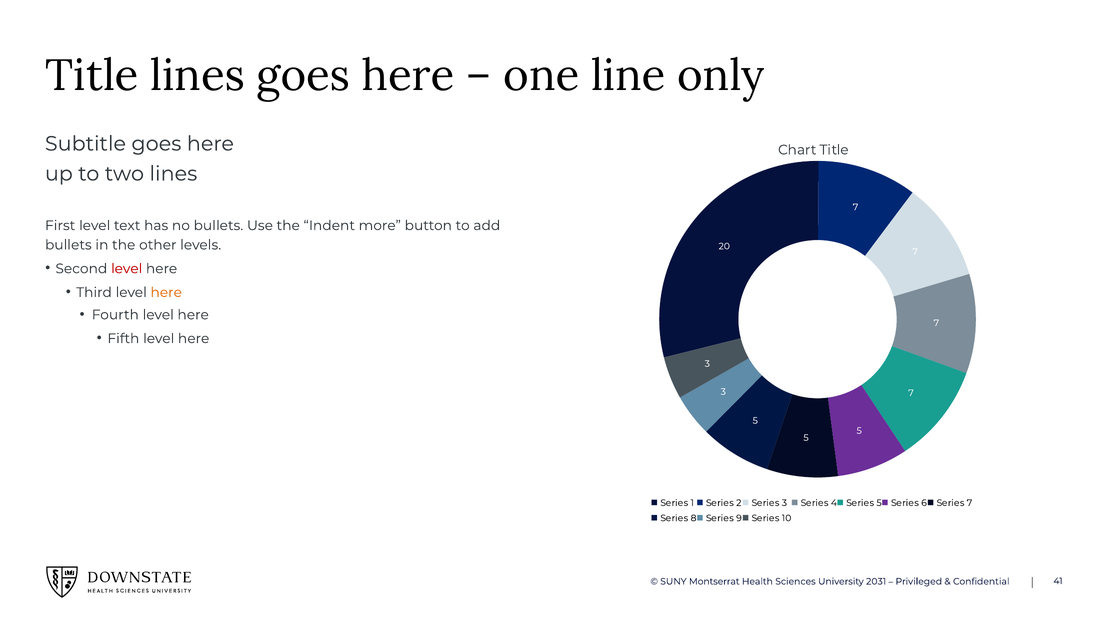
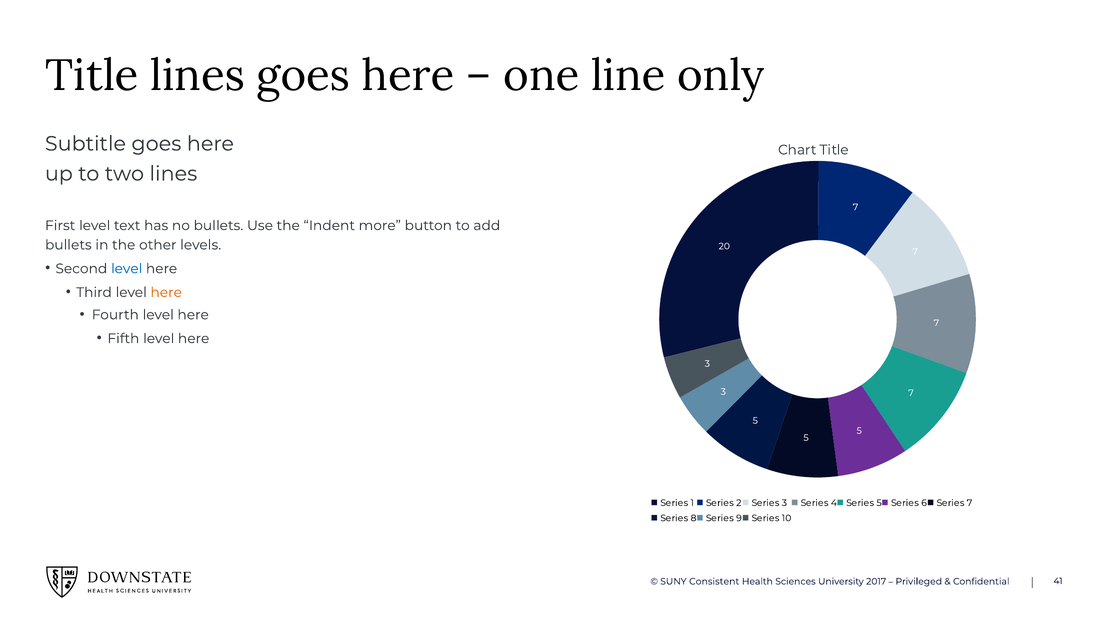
level colour: red -> blue (127, 269)
Montserrat: Montserrat -> Consistent (714, 582)
2031: 2031 -> 2017 (876, 582)
